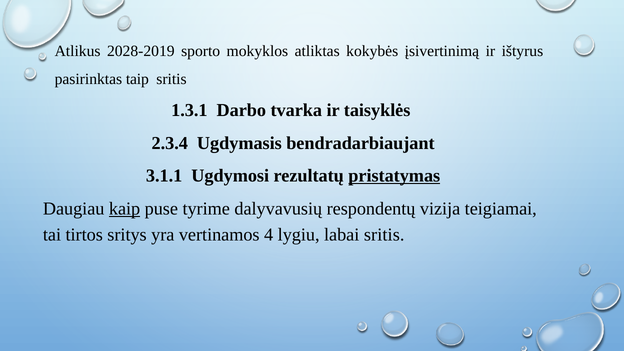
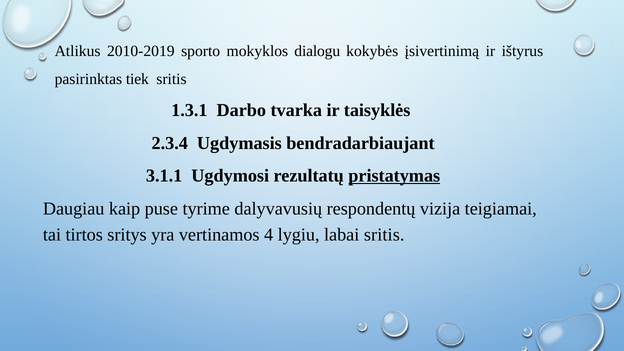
2028-2019: 2028-2019 -> 2010-2019 (141, 51)
atliktas: atliktas -> dialogu (317, 51)
taip: taip -> tiek (137, 79)
kaip underline: present -> none (125, 209)
